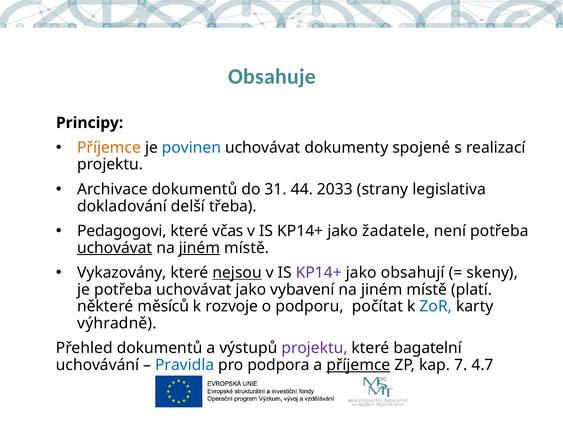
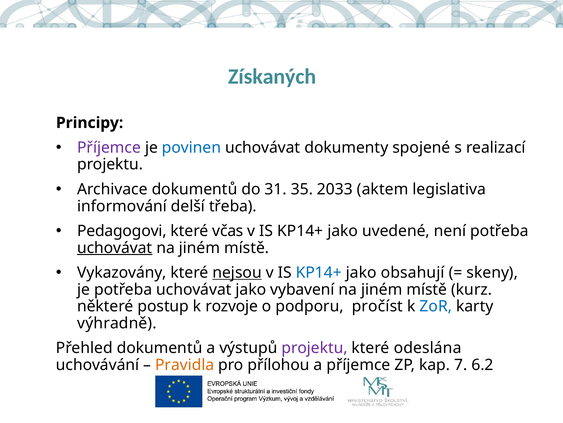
Obsahuje: Obsahuje -> Získaných (272, 76)
Příjemce colour: orange -> purple (109, 147)
44: 44 -> 35 (302, 189)
strany: strany -> aktem (383, 189)
dokladování: dokladování -> informování (122, 206)
žadatele: žadatele -> uvedené (396, 231)
jiném underline: present -> none (199, 247)
KP14+ colour: purple -> blue (319, 272)
platí: platí -> kurz (472, 289)
měsíců: měsíců -> postup (163, 306)
počítat: počítat -> pročíst (377, 306)
bagatelní: bagatelní -> odeslána (428, 348)
Pravidla colour: blue -> orange (185, 364)
podpora: podpora -> přílohou (279, 364)
příjemce underline: present -> none (358, 364)
4.7: 4.7 -> 6.2 (482, 364)
